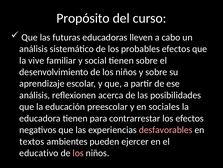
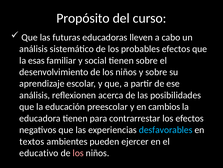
vive: vive -> esas (36, 60)
sociales: sociales -> cambios (164, 106)
desfavorables colour: pink -> light blue (166, 129)
